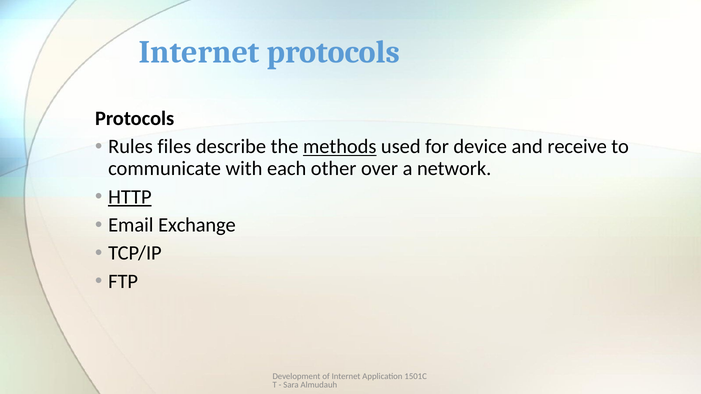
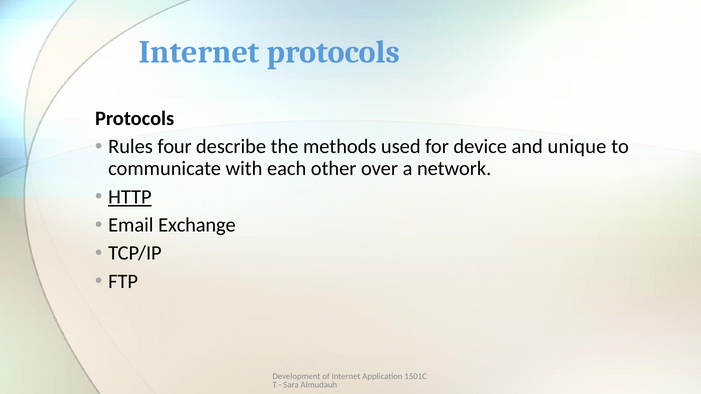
files: files -> four (175, 147)
methods underline: present -> none (340, 147)
receive: receive -> unique (577, 147)
